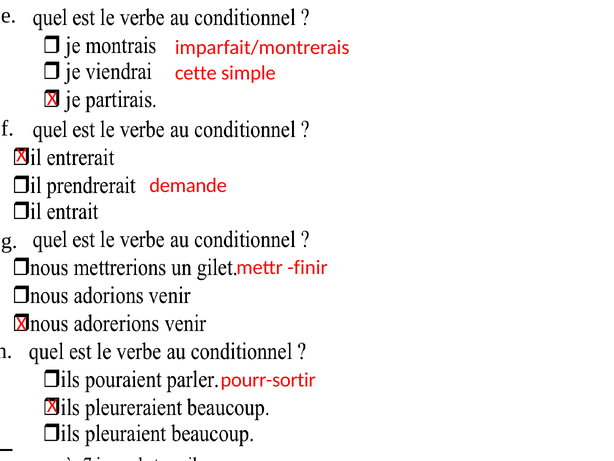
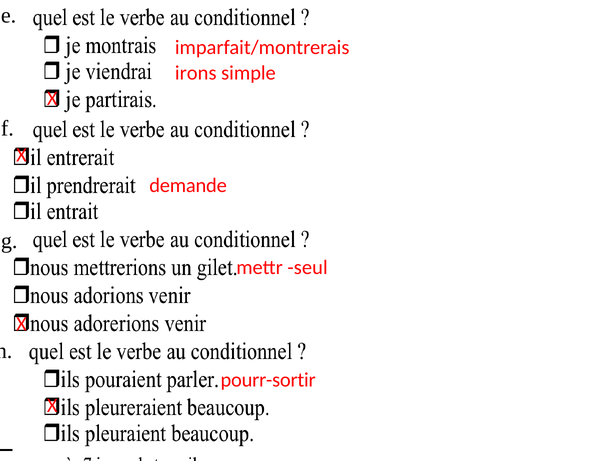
cette: cette -> irons (196, 73)
finir: finir -> seul (308, 267)
